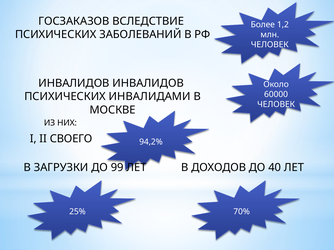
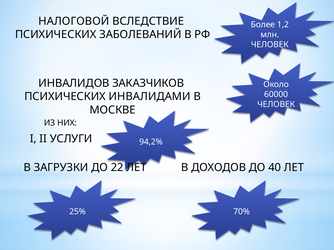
ГОСЗАКАЗОВ: ГОСЗАКАЗОВ -> НАЛОГОВОЙ (74, 21)
ИНВАЛИДОВ ИНВАЛИДОВ: ИНВАЛИДОВ -> ЗАКАЗЧИКОВ (148, 83)
СВОЕГО: СВОЕГО -> УСЛУГИ (71, 139)
99: 99 -> 22 (117, 168)
